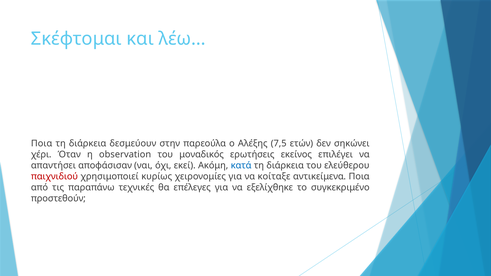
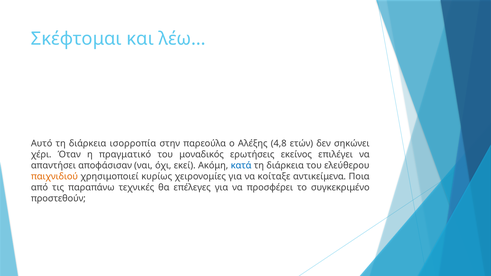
Ποια: Ποια -> Αυτό (42, 144)
δεσμεύουν: δεσμεύουν -> ισορροπία (133, 144)
7,5: 7,5 -> 4,8 (279, 144)
observation: observation -> πραγματικό (125, 155)
παιχνιδιού colour: red -> orange (54, 177)
εξελίχθηκε: εξελίχθηκε -> προσφέρει (270, 188)
